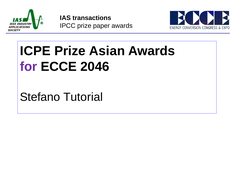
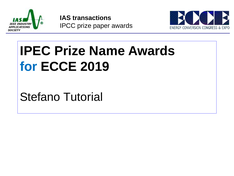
ICPE: ICPE -> IPEC (35, 51)
Asian: Asian -> Name (107, 51)
for colour: purple -> blue (29, 66)
2046: 2046 -> 2019 (95, 66)
